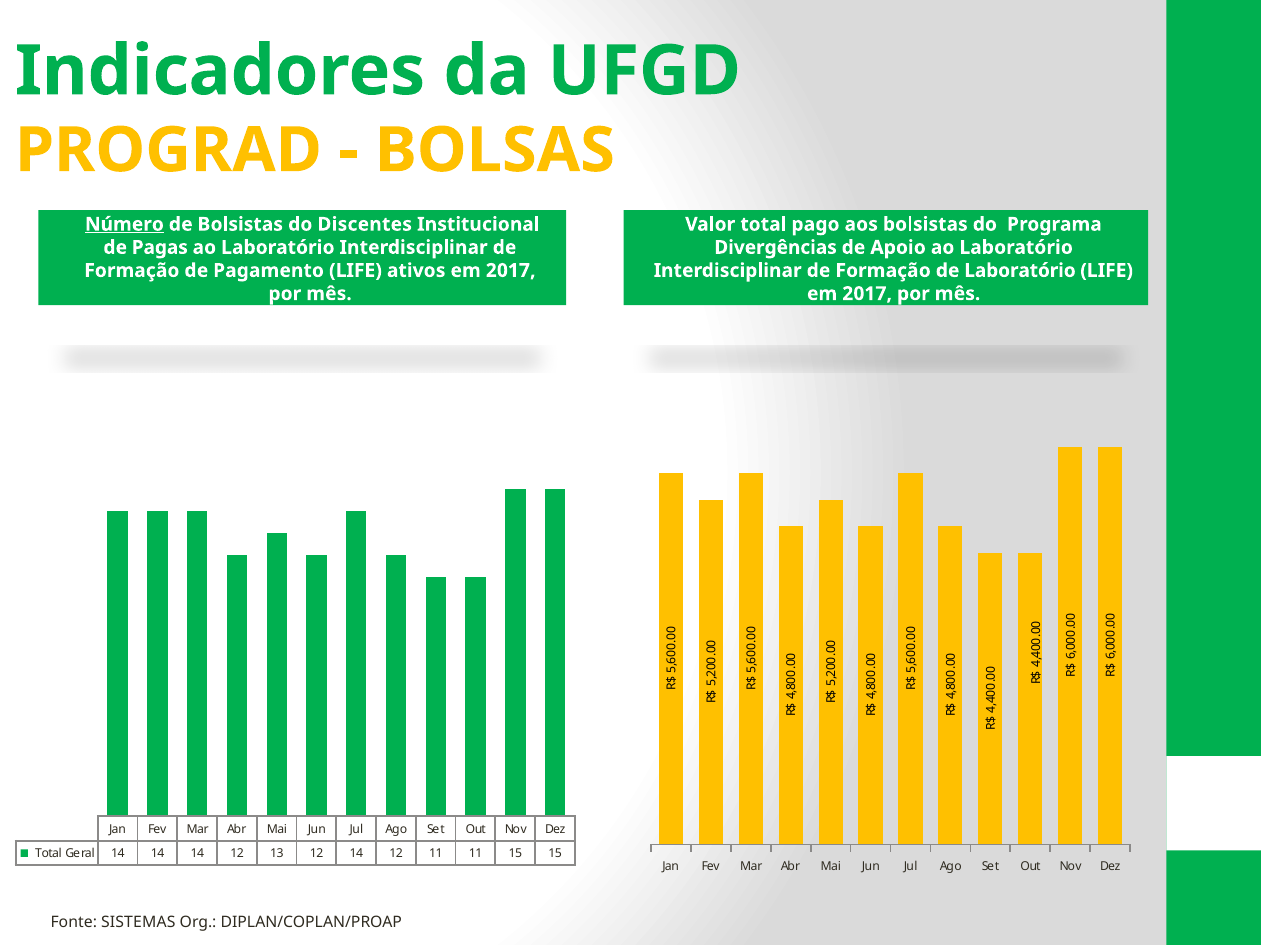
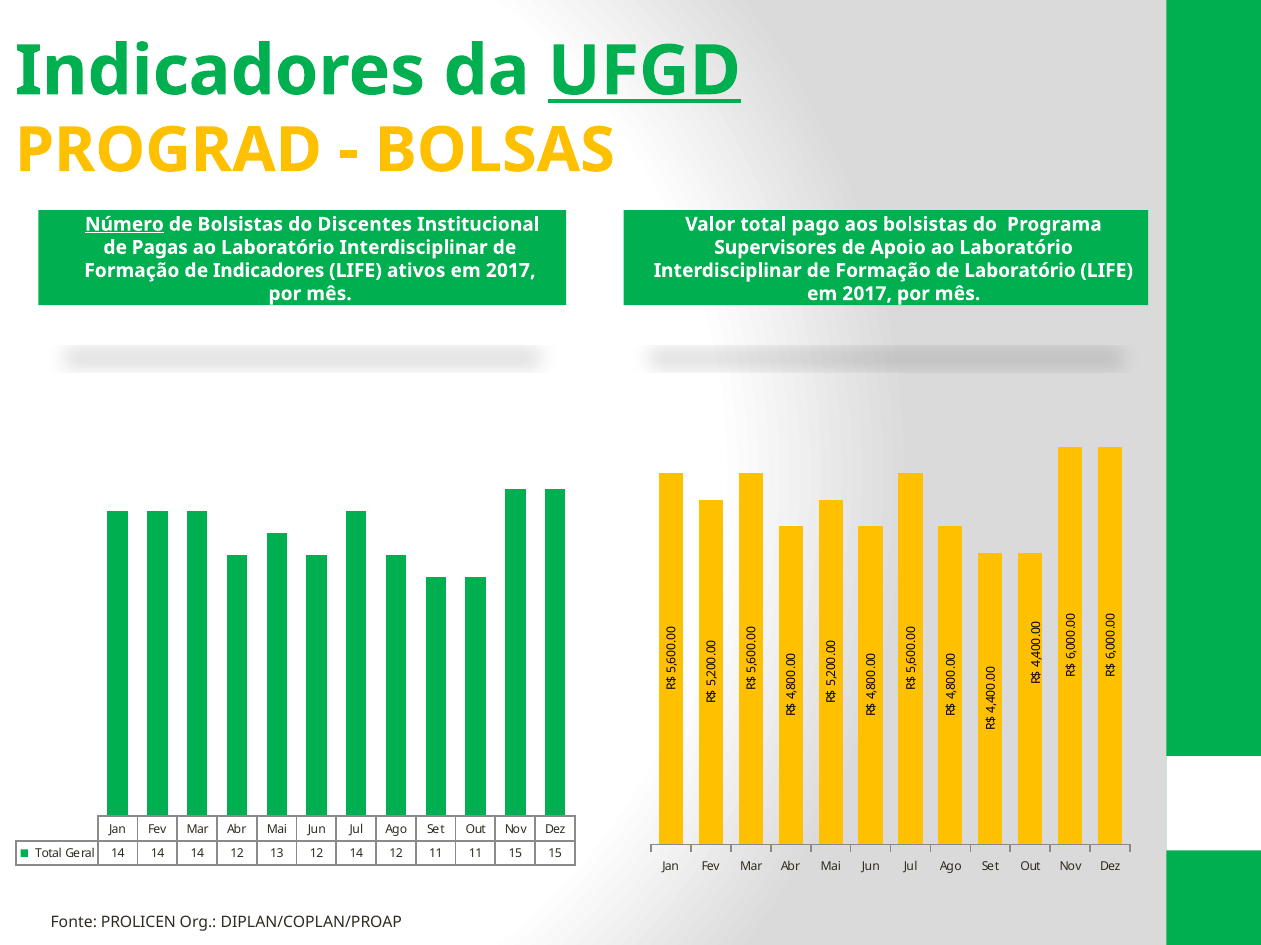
UFGD underline: none -> present (644, 71)
Divergências: Divergências -> Supervisores (775, 248)
de Pagamento: Pagamento -> Indicadores (269, 271)
SISTEMAS: SISTEMAS -> PROLICEN (138, 923)
